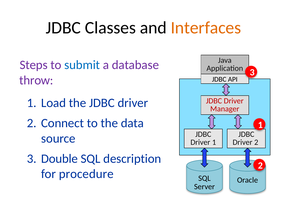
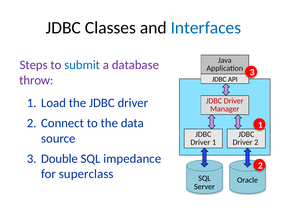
Interfaces colour: orange -> blue (206, 28)
description: description -> impedance (132, 159)
procedure: procedure -> superclass (86, 174)
